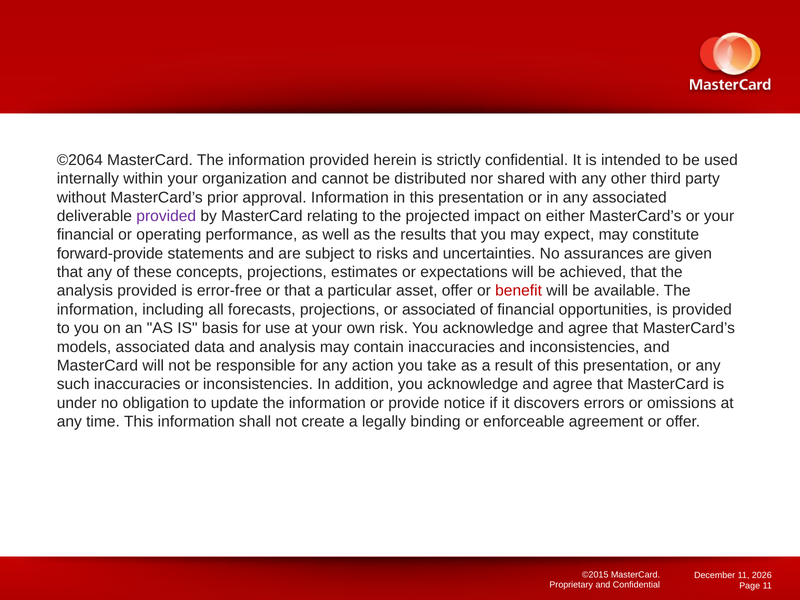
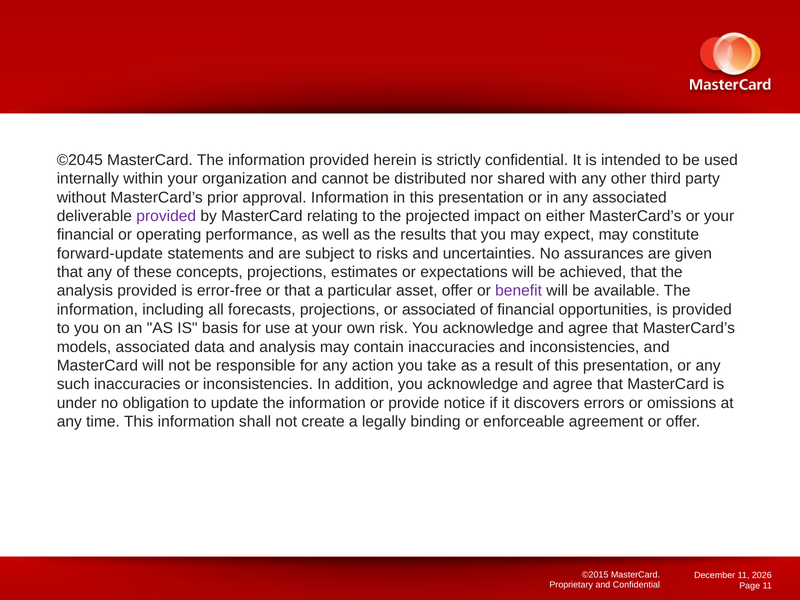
©2064: ©2064 -> ©2045 (80, 160)
forward-provide: forward-provide -> forward-update (110, 253)
benefit colour: red -> purple (519, 291)
